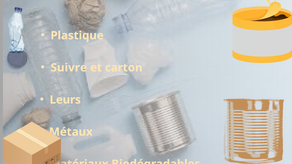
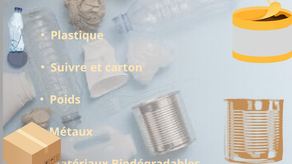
Leurs: Leurs -> Poids (65, 100)
